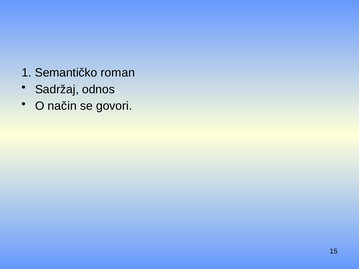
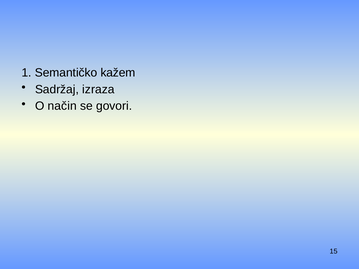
roman: roman -> kažem (118, 73)
odnos: odnos -> izraza (98, 89)
